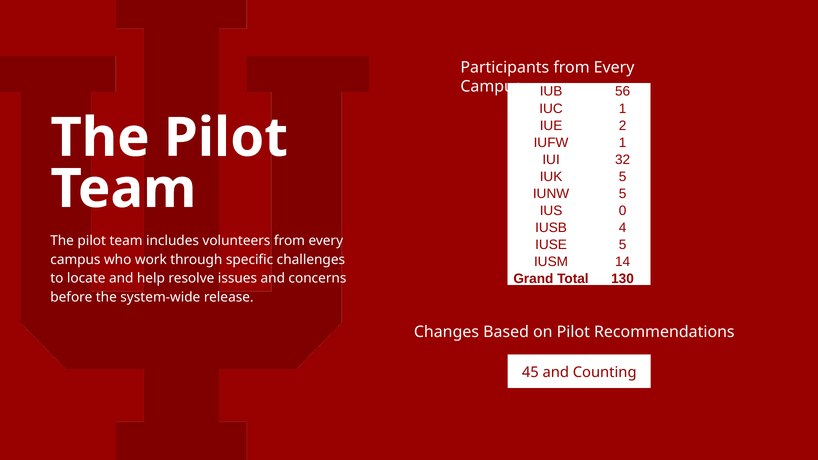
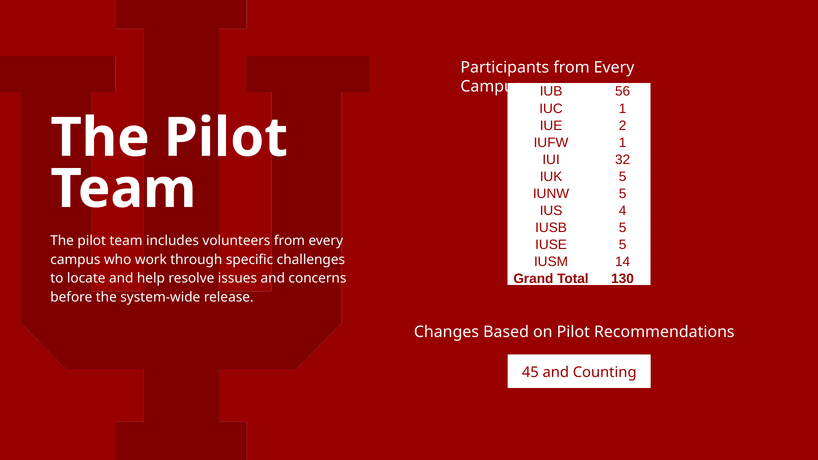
0: 0 -> 4 (623, 211)
IUSB 4: 4 -> 5 (623, 228)
